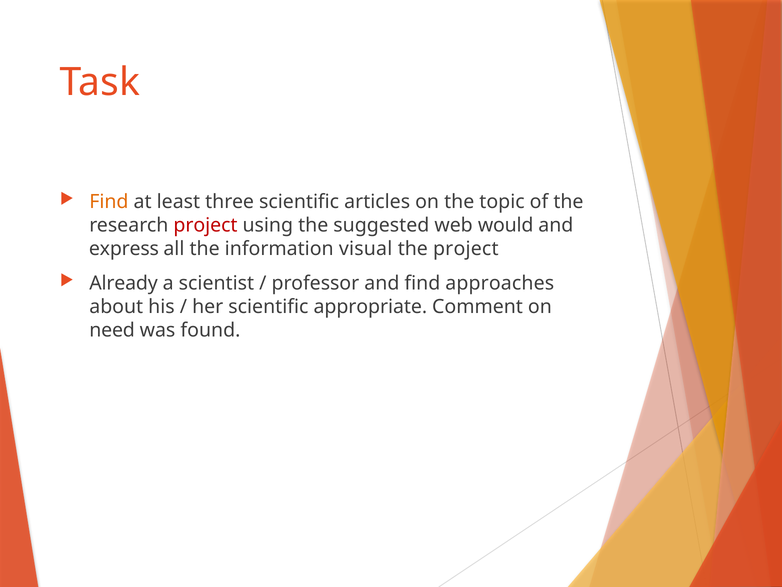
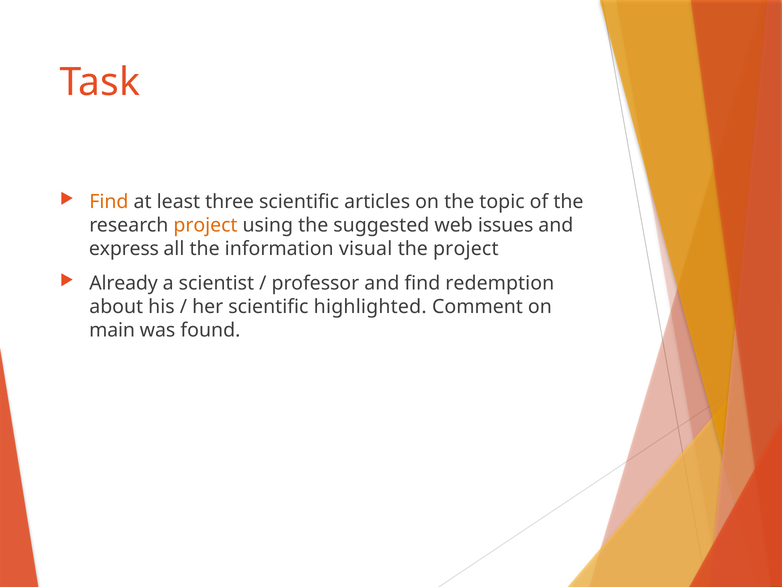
project colour: red -> orange (205, 225)
would: would -> issues (506, 225)
approaches: approaches -> redemption (500, 283)
appropriate: appropriate -> highlighted (370, 307)
need: need -> main (112, 330)
